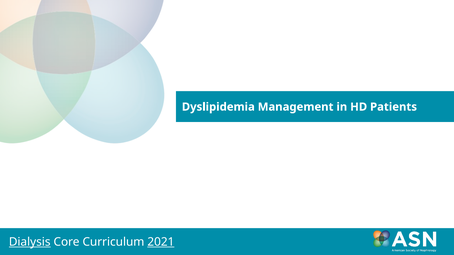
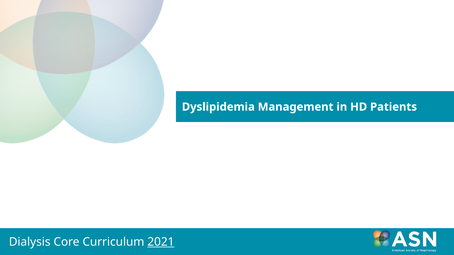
Dialysis underline: present -> none (30, 242)
